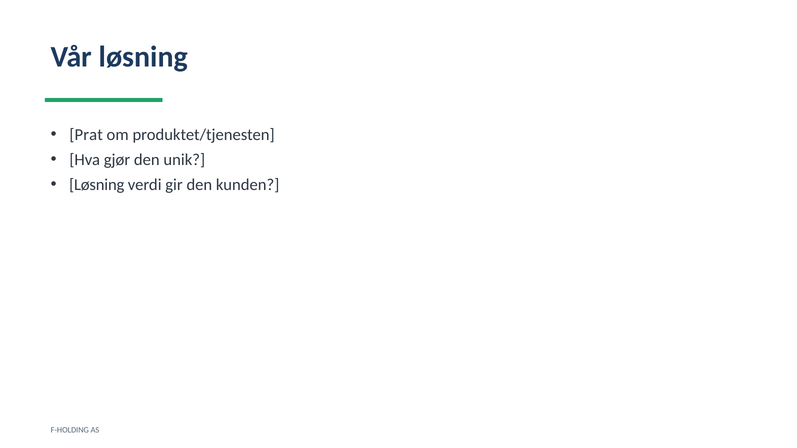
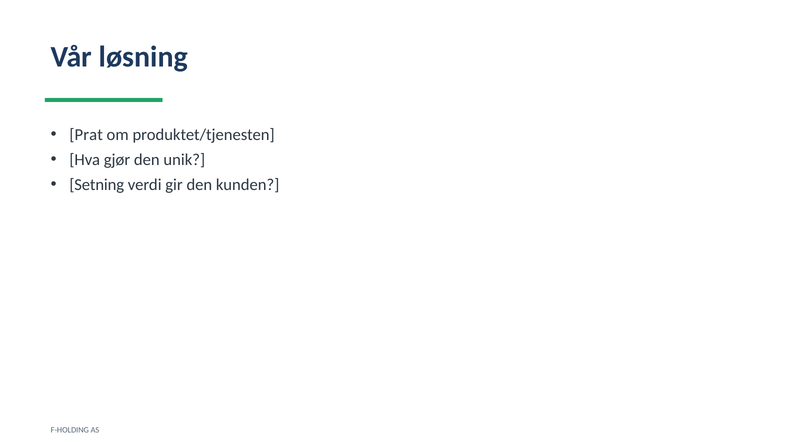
Løsning: Løsning -> Setning (97, 185)
